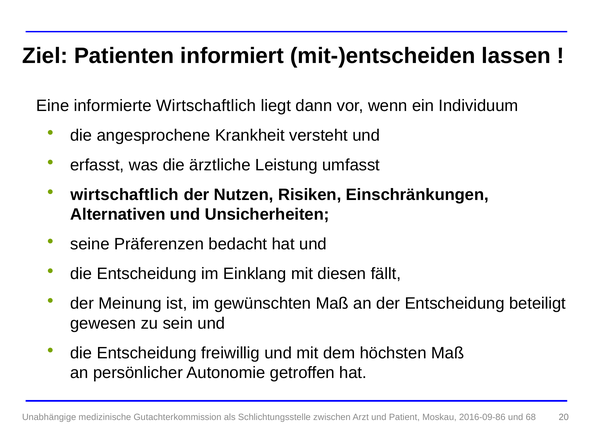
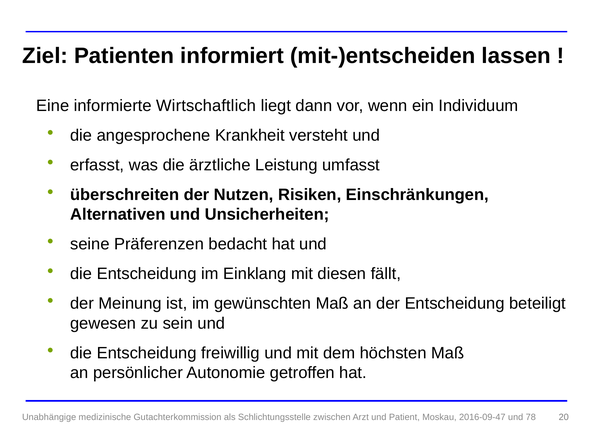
wirtschaftlich: wirtschaftlich -> überschreiten (125, 195)
2016-09-86: 2016-09-86 -> 2016-09-47 (482, 417)
68: 68 -> 78 (531, 417)
